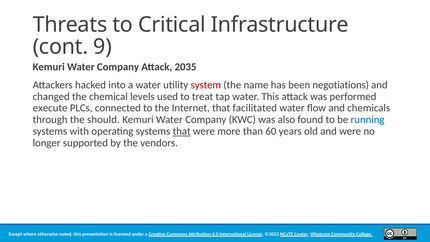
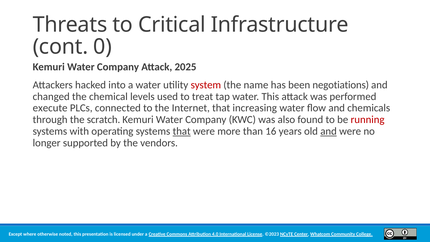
9: 9 -> 0 (103, 47)
2035: 2035 -> 2025 (186, 67)
facilitated: facilitated -> increasing (255, 108)
should: should -> scratch (104, 120)
running colour: blue -> red (368, 120)
60: 60 -> 16 (271, 131)
and underline: none -> present (329, 131)
